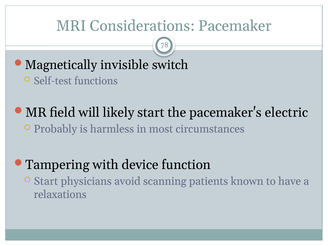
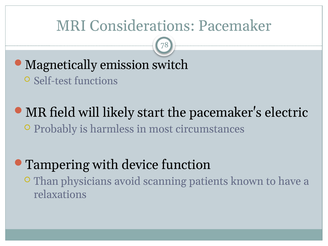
invisible: invisible -> emission (125, 65)
Start: Start -> Than (46, 181)
